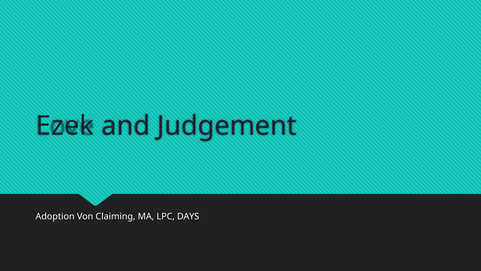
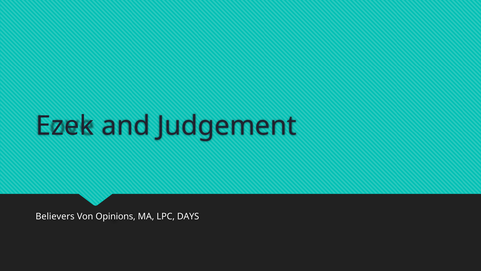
Adoption: Adoption -> Believers (55, 216)
Claiming: Claiming -> Opinions (116, 216)
